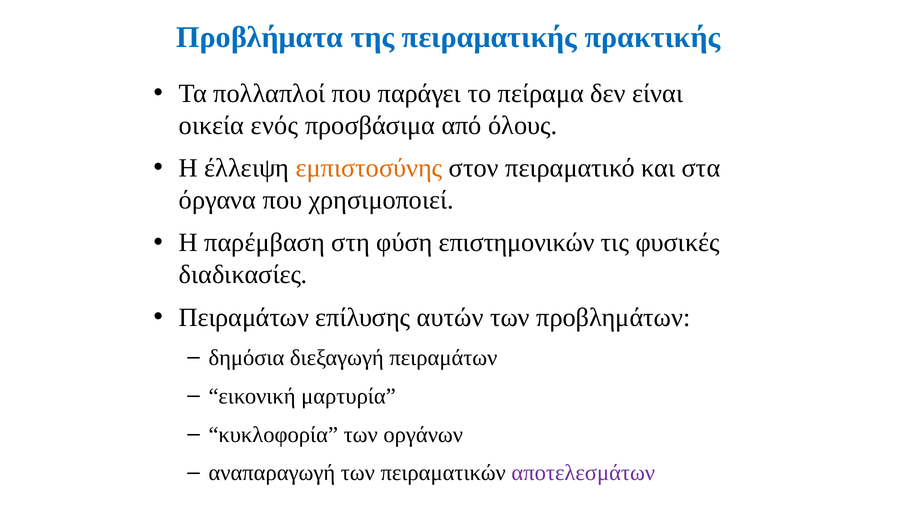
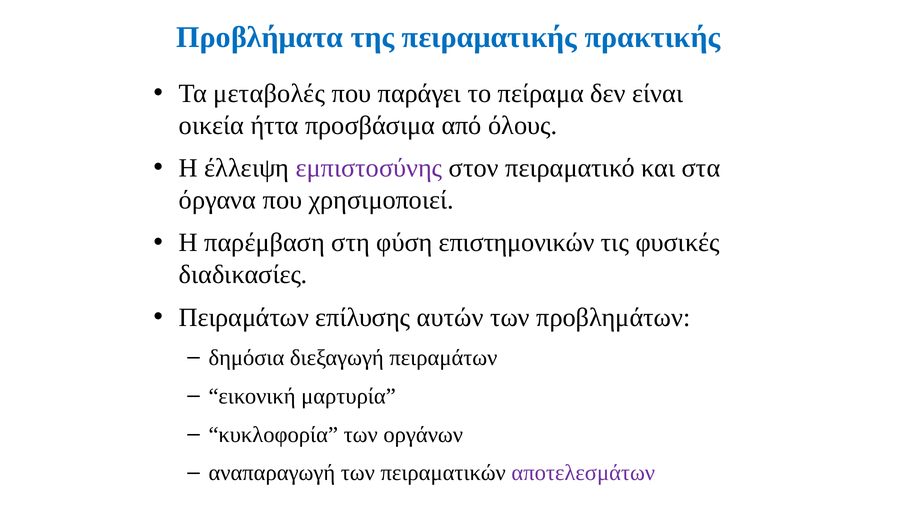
πολλαπλοί: πολλαπλοί -> μεταβολές (269, 94)
ενός: ενός -> ήττα (275, 125)
εμπιστοσύνης colour: orange -> purple (369, 168)
